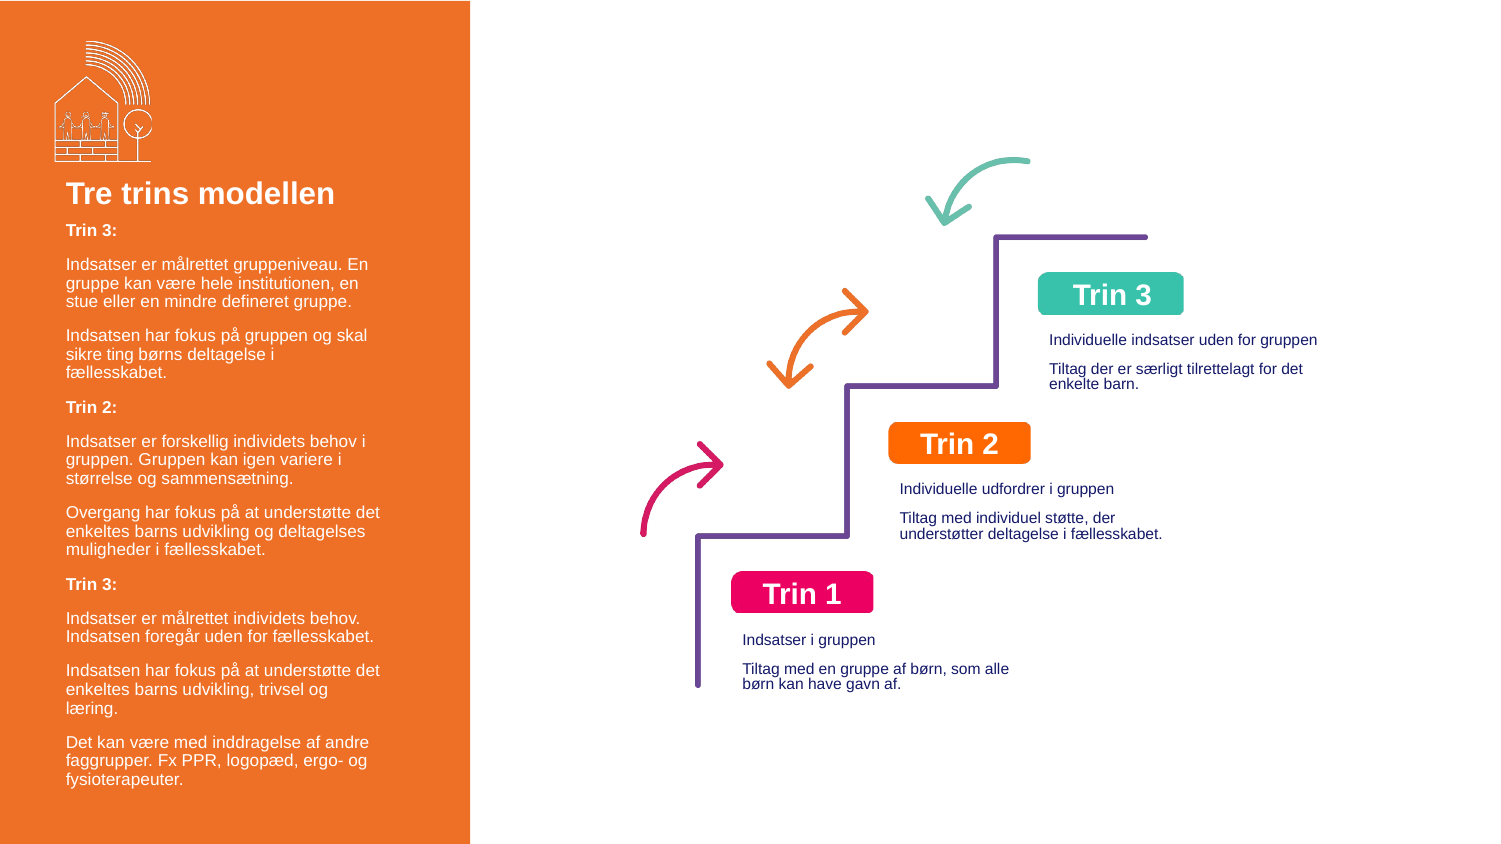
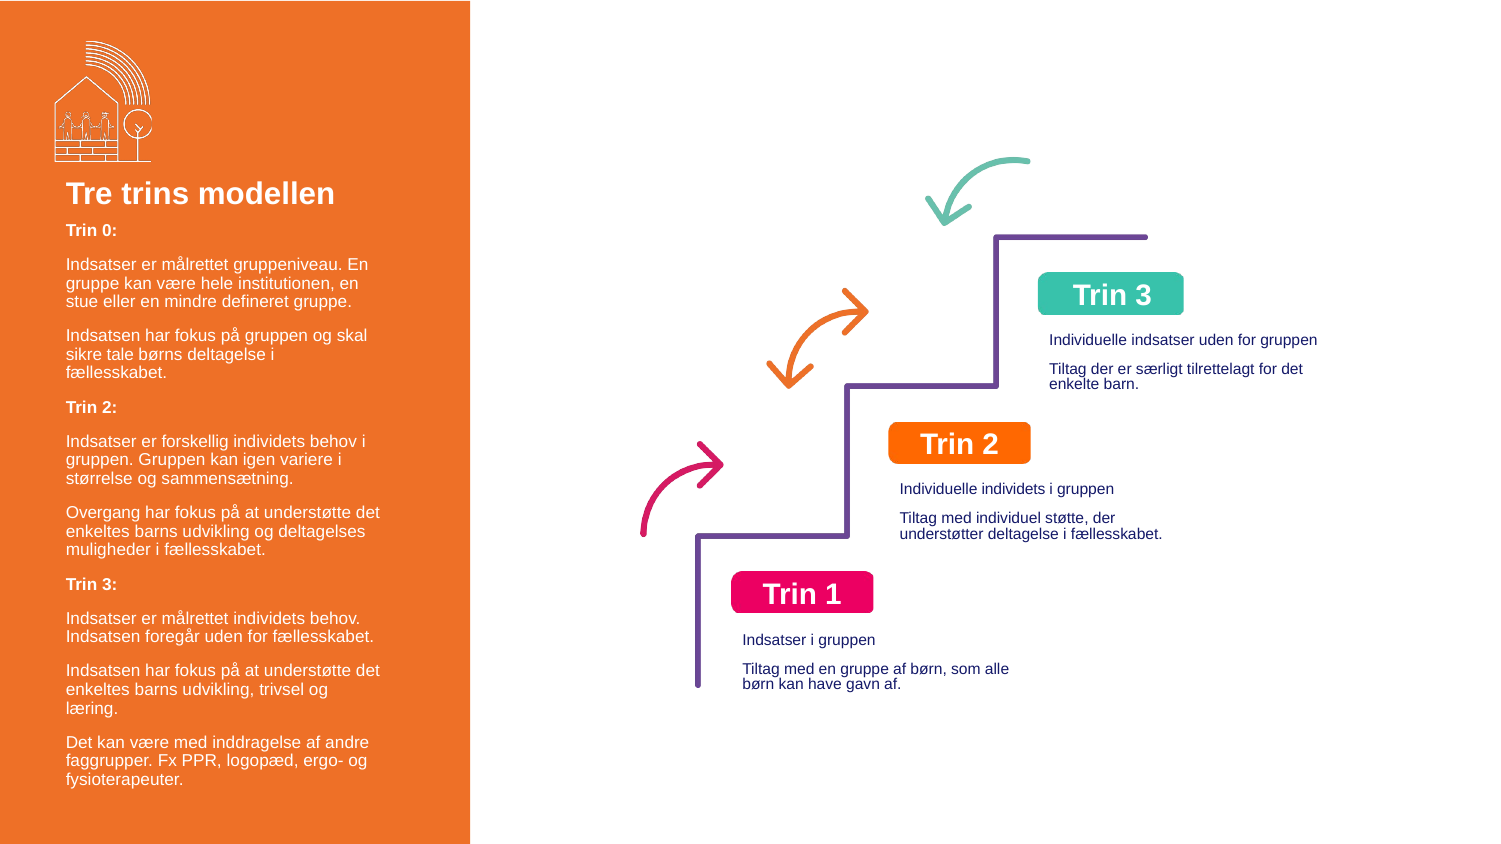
3: 3 -> 0 (110, 231)
ting: ting -> tale (120, 355)
Individuelle udfordrer: udfordrer -> individets (1014, 490)
